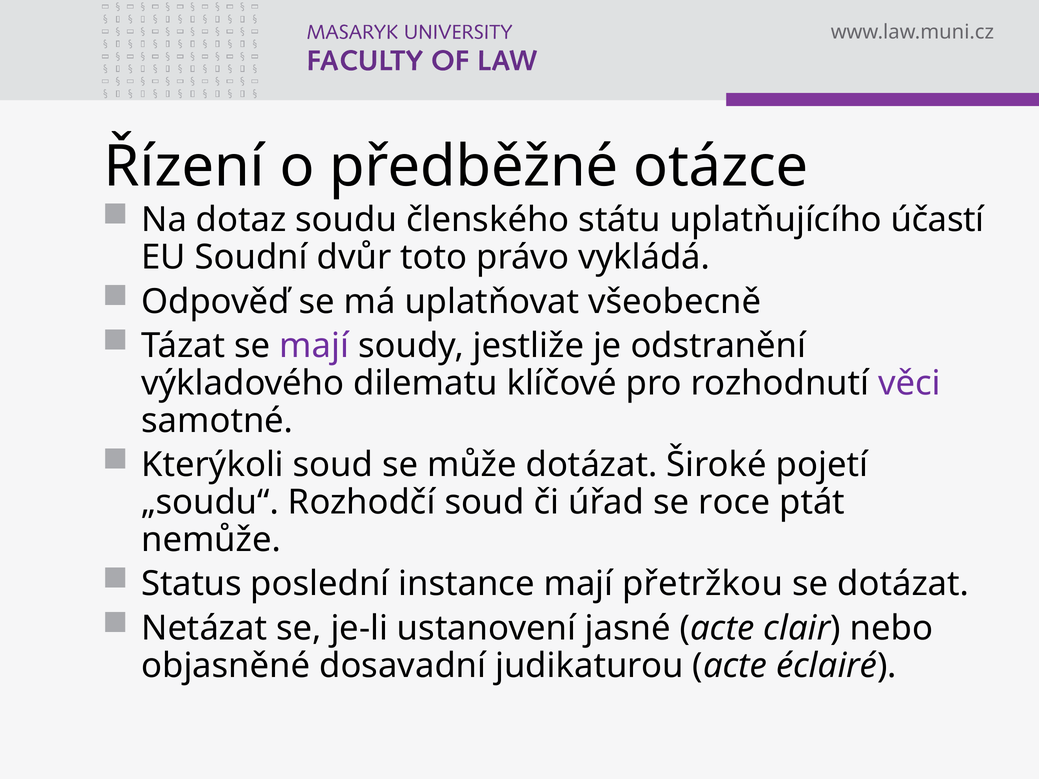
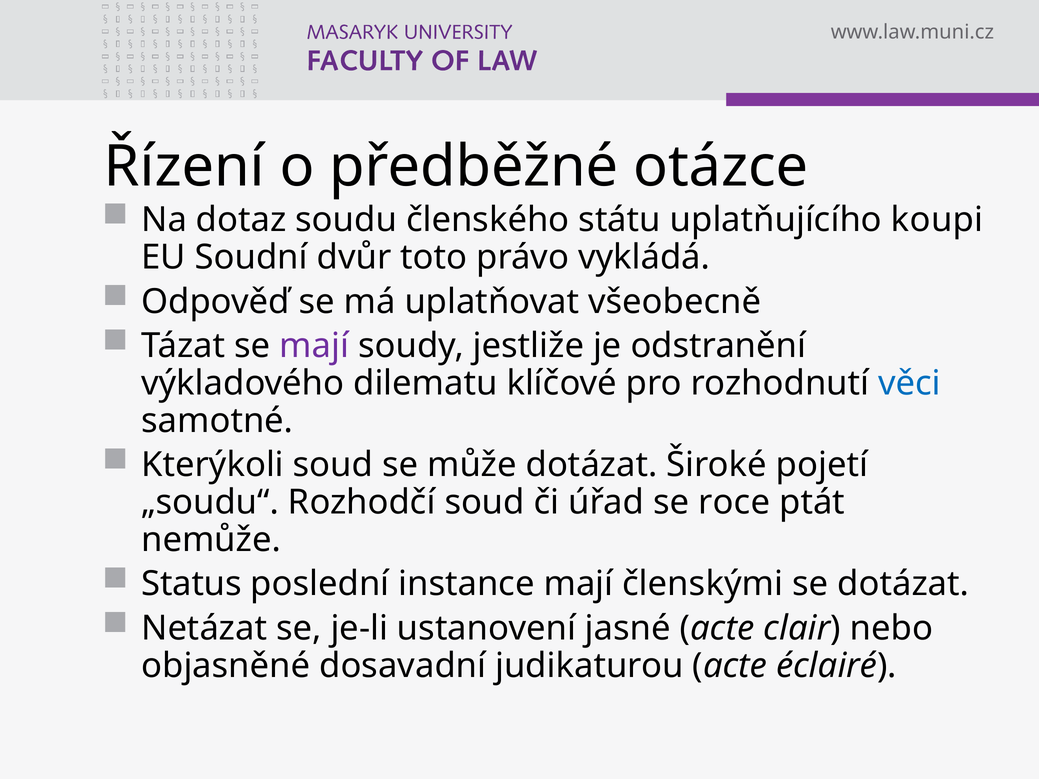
účastí: účastí -> koupi (937, 220)
věci colour: purple -> blue (909, 383)
přetržkou: přetržkou -> členskými (703, 584)
